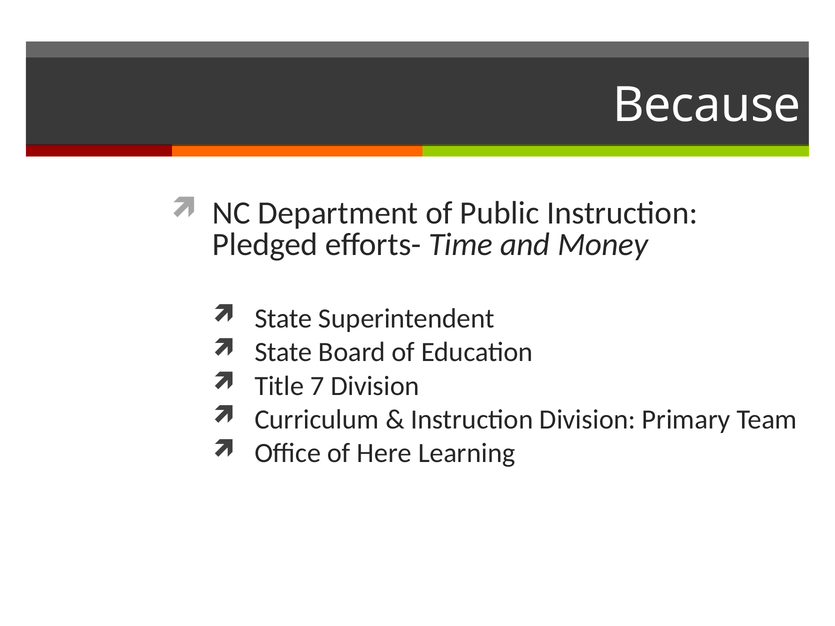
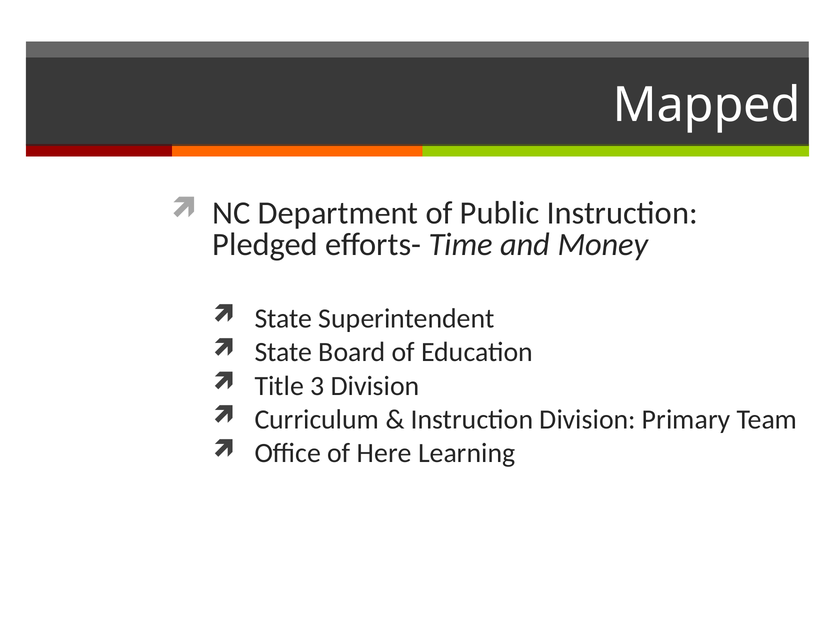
Because: Because -> Mapped (707, 105)
7: 7 -> 3 (317, 386)
